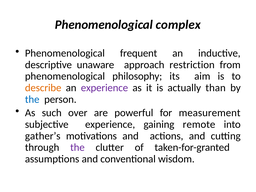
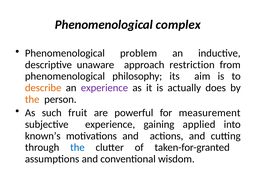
frequent: frequent -> problem (139, 53)
than: than -> does (216, 88)
the colour: blue -> orange (32, 99)
over: over -> fruit (78, 113)
remote: remote -> applied (199, 124)
gather’s: gather’s -> known’s (43, 136)
the colour: purple -> blue (77, 147)
